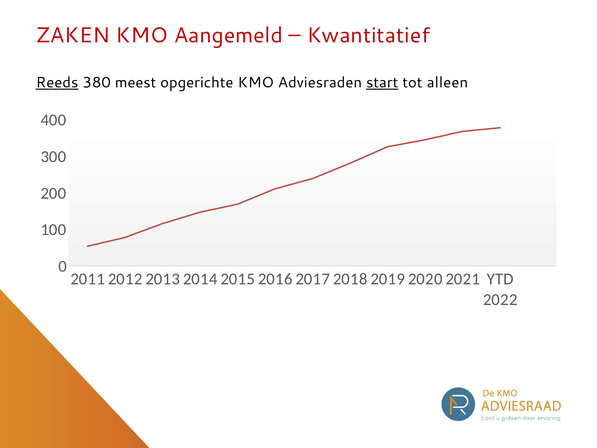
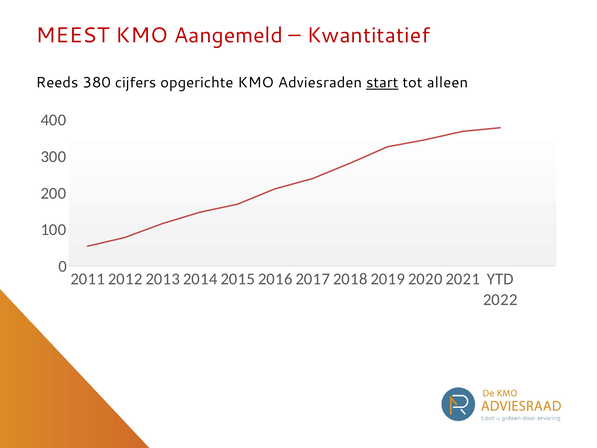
ZAKEN: ZAKEN -> MEEST (73, 35)
Reeds underline: present -> none (57, 83)
meest: meest -> cijfers (136, 83)
